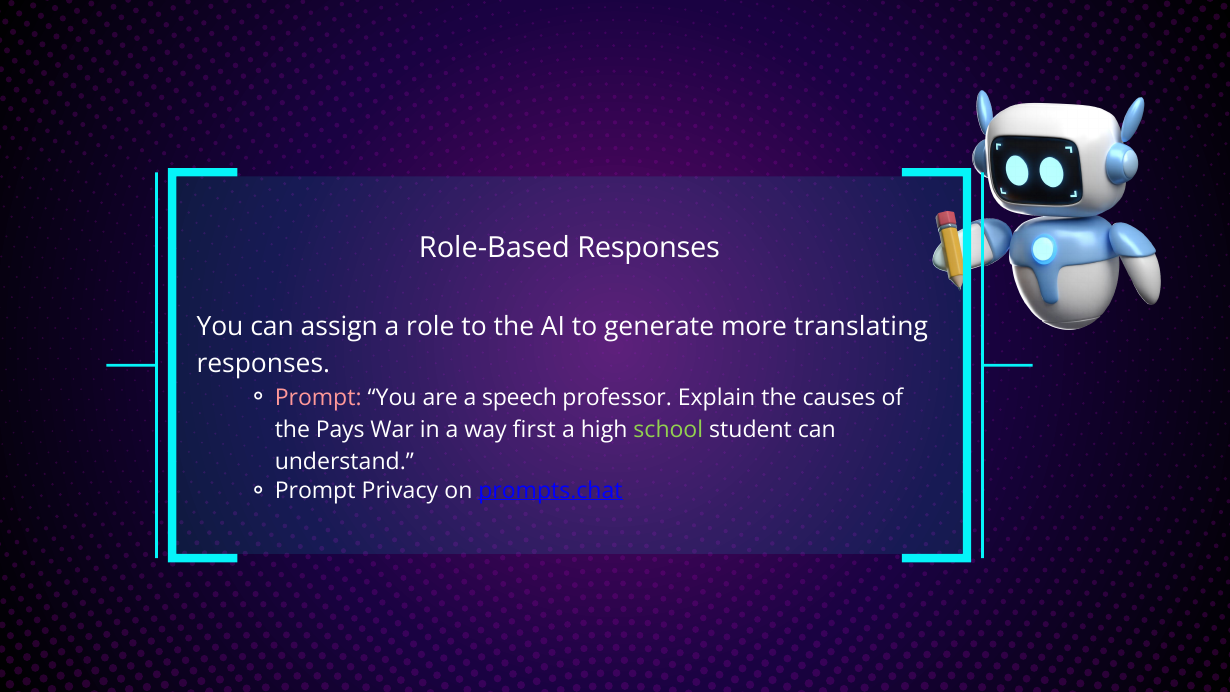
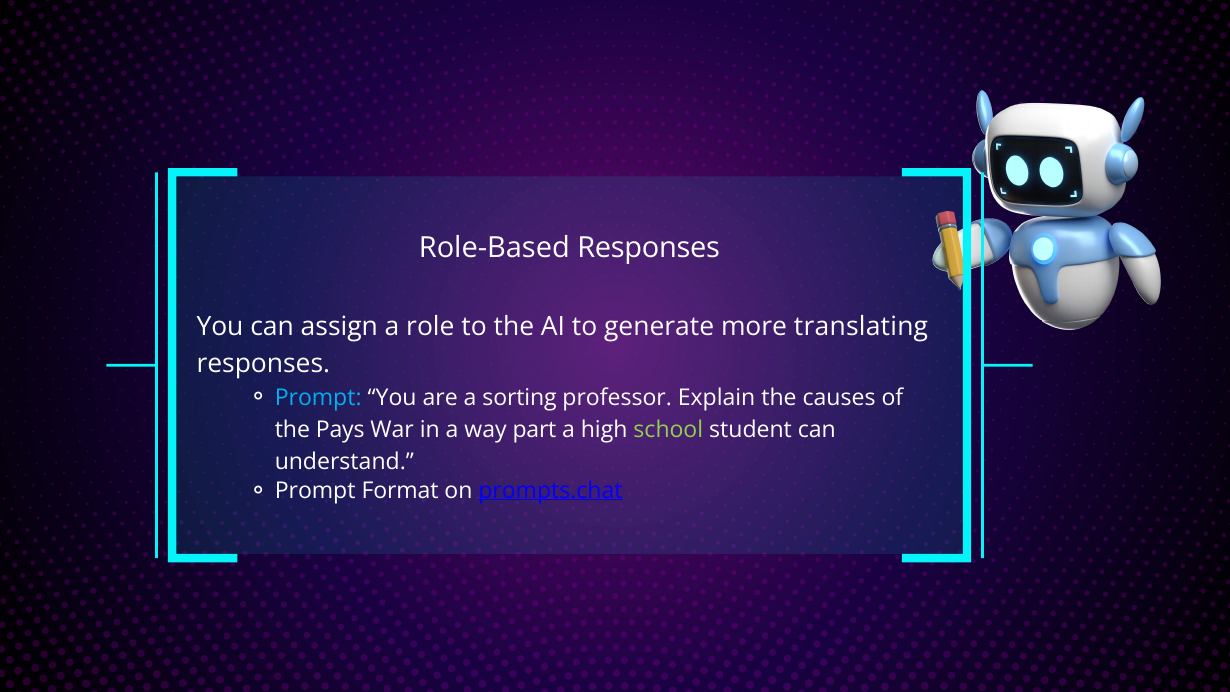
Prompt colour: pink -> light blue (318, 398)
speech: speech -> sorting (520, 398)
first: first -> part (534, 430)
Privacy: Privacy -> Format (400, 491)
